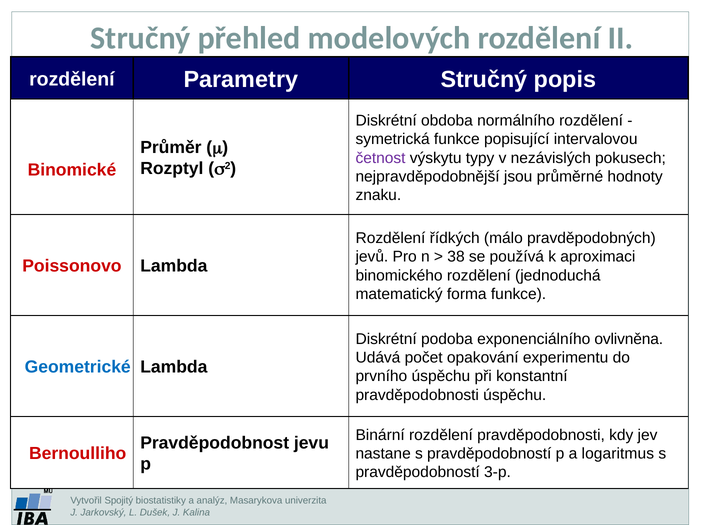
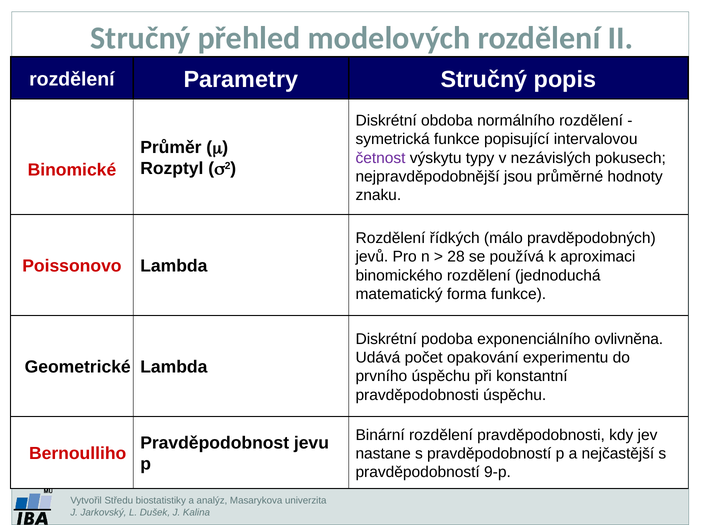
38: 38 -> 28 (456, 257)
Geometrické colour: blue -> black (78, 368)
logaritmus: logaritmus -> nejčastější (618, 454)
3-p: 3-p -> 9-p (497, 473)
Spojitý: Spojitý -> Středu (119, 501)
